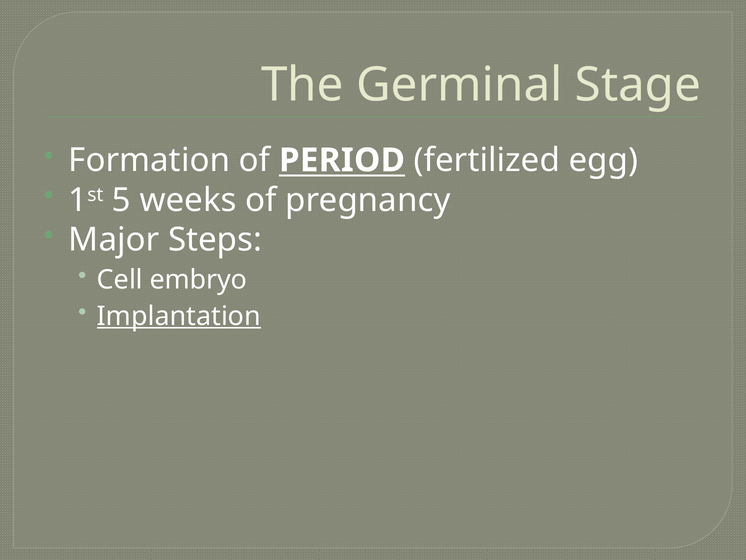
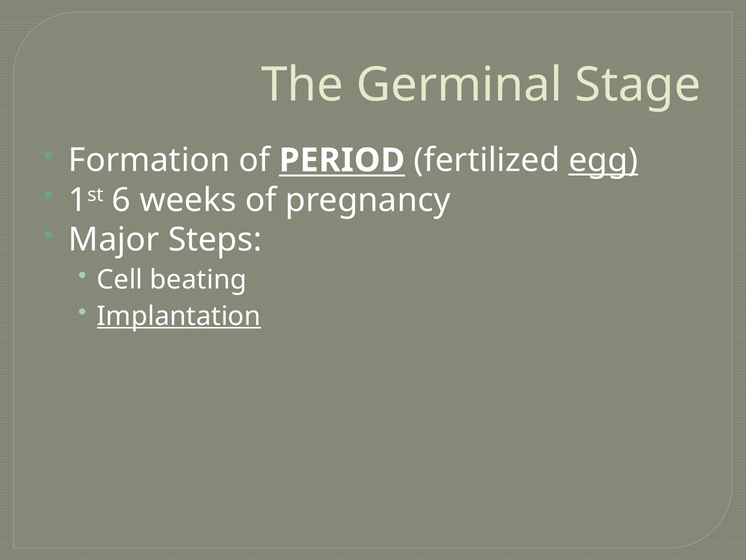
egg underline: none -> present (603, 160)
5: 5 -> 6 (121, 200)
embryo: embryo -> beating (198, 280)
